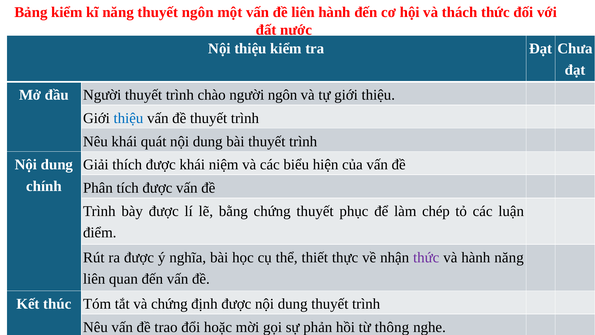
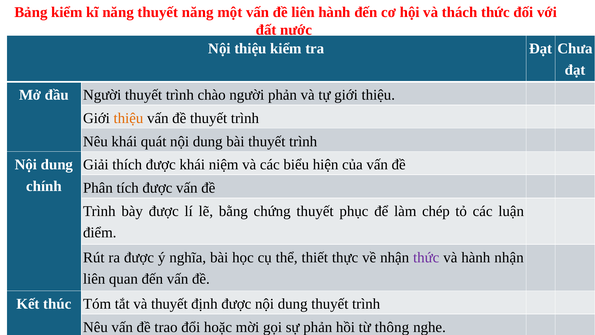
thuyết ngôn: ngôn -> năng (198, 12)
người ngôn: ngôn -> phản (282, 95)
thiệu colour: blue -> orange (128, 118)
hành năng: năng -> nhận (509, 257)
và chứng: chứng -> thuyết (169, 304)
